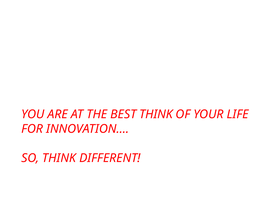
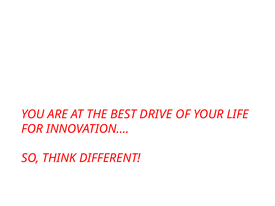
BEST THINK: THINK -> DRIVE (156, 114)
